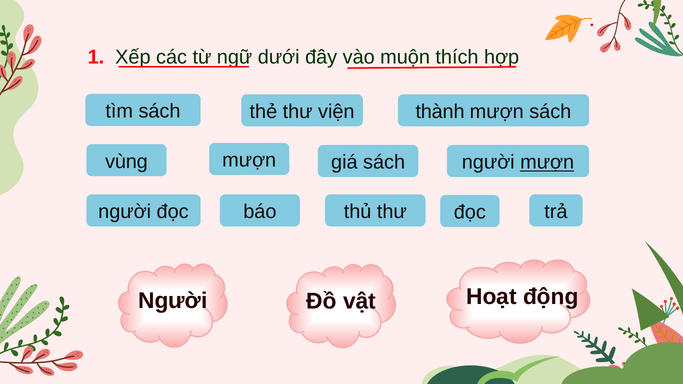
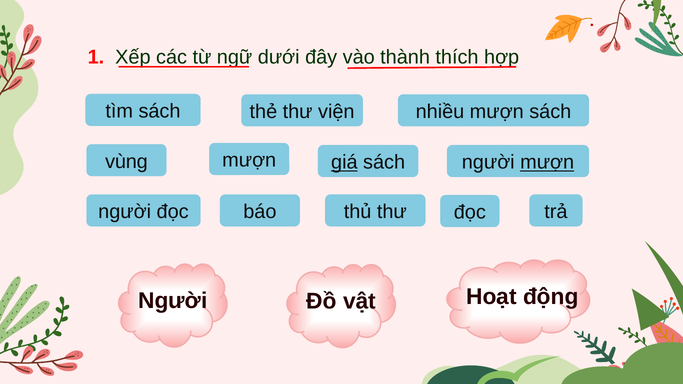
muộn: muộn -> thành (405, 57)
thành: thành -> nhiều (440, 112)
giá underline: none -> present (344, 162)
